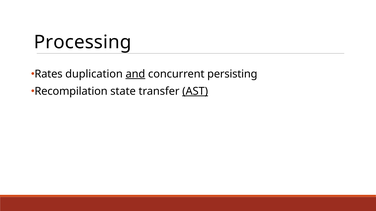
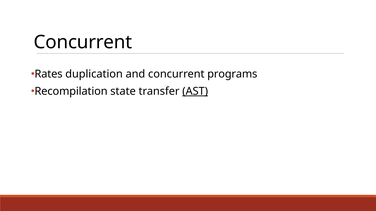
Processing: Processing -> Concurrent (83, 42)
and underline: present -> none (135, 74)
persisting: persisting -> programs (232, 74)
